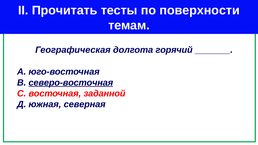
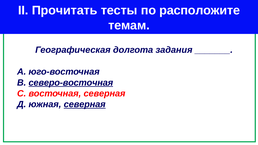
поверхности: поверхности -> расположите (200, 10)
горячий: горячий -> задания (174, 50)
восточная заданной: заданной -> северная (104, 94)
северная underline: none -> present (85, 105)
